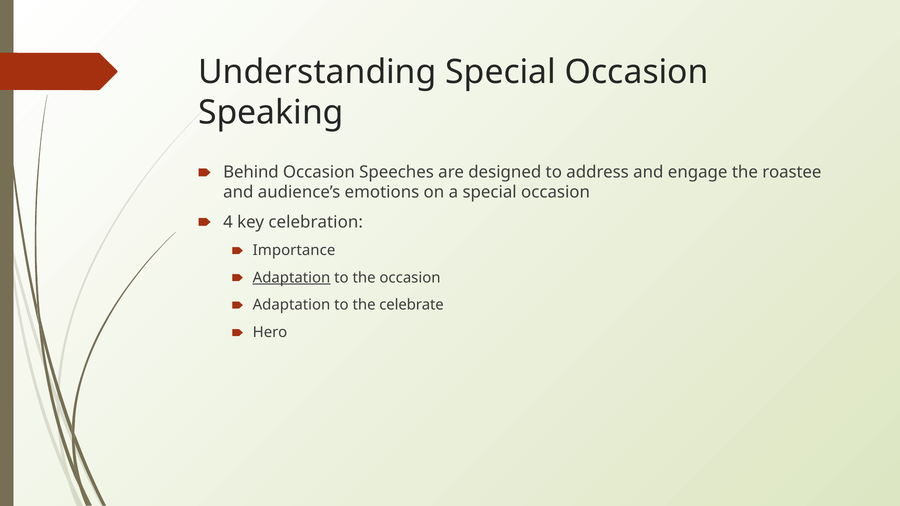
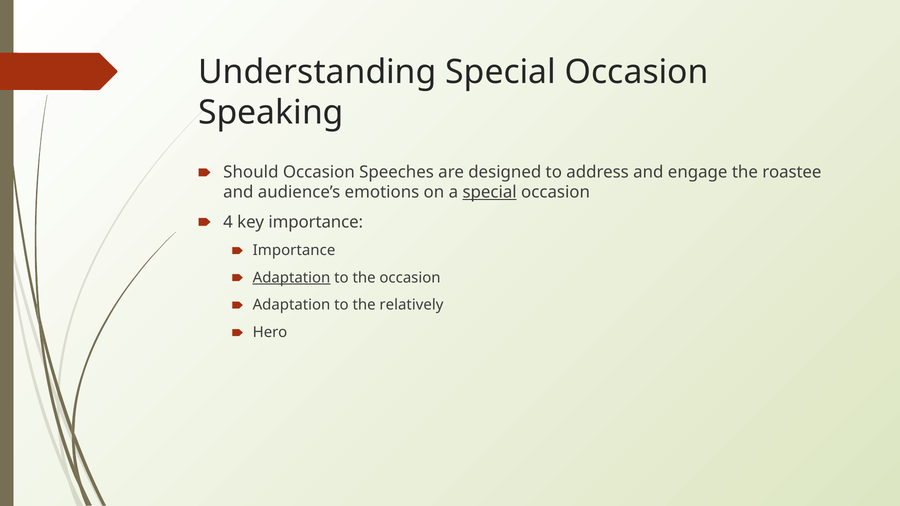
Behind: Behind -> Should (251, 172)
special underline: none -> present (490, 192)
key celebration: celebration -> importance (316, 222)
celebrate: celebrate -> relatively (411, 305)
